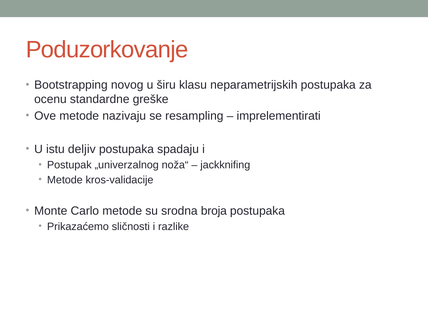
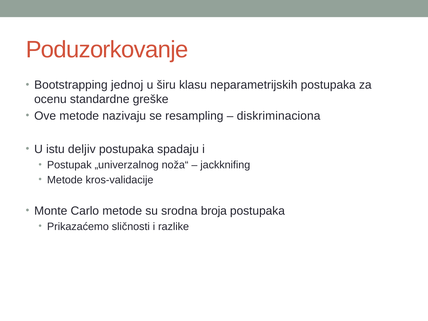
novog: novog -> jednoj (127, 85)
imprelementirati: imprelementirati -> diskriminaciona (279, 116)
